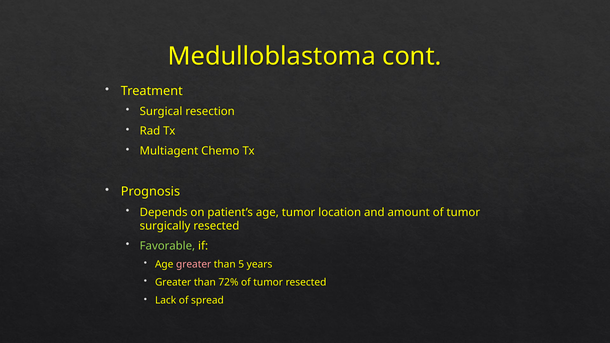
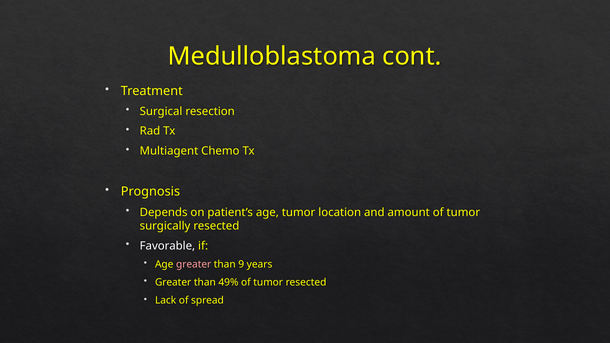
Favorable colour: light green -> white (167, 246)
5: 5 -> 9 (241, 265)
72%: 72% -> 49% (228, 283)
